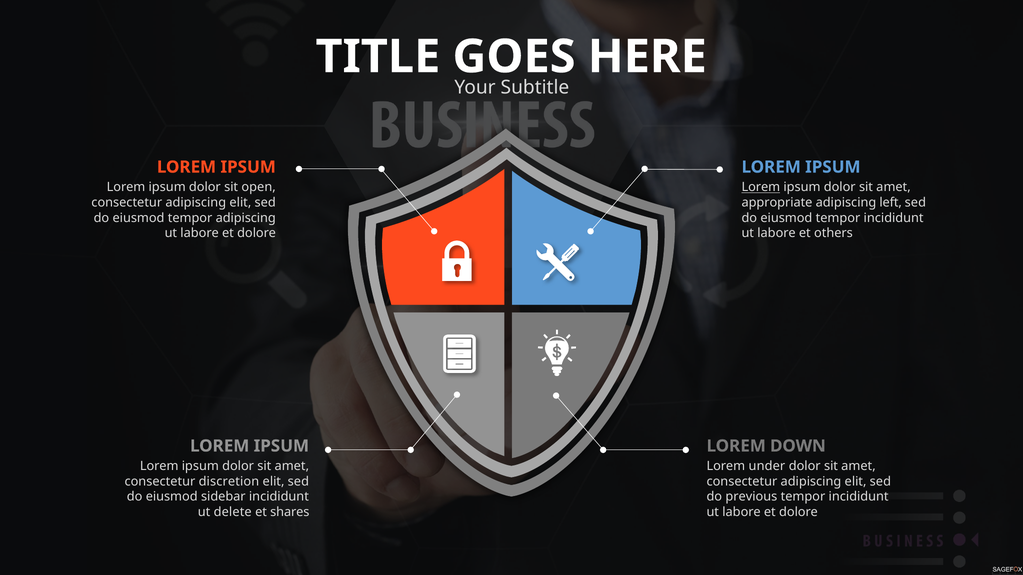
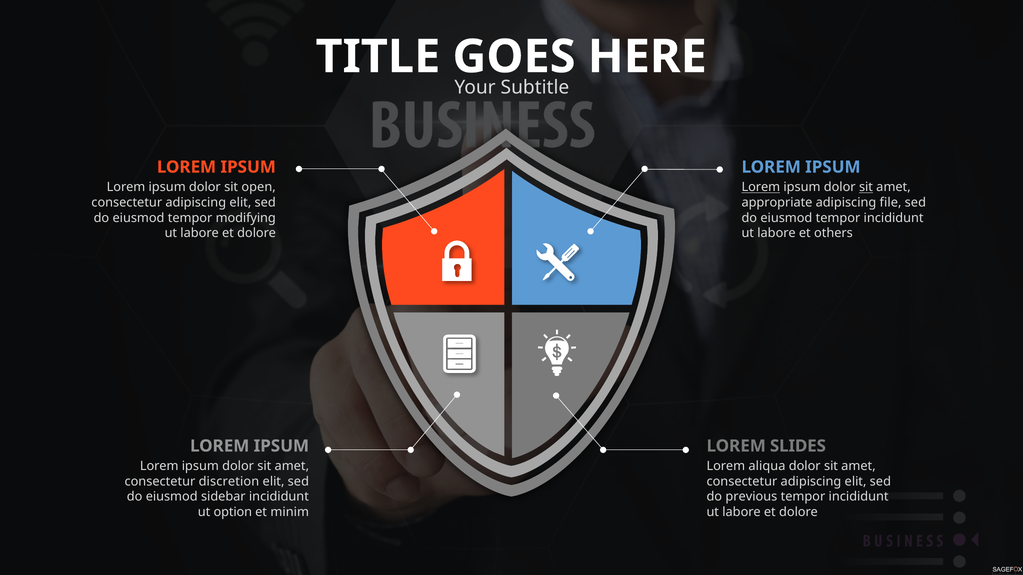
sit underline: none -> present (866, 187)
left: left -> file (891, 203)
tempor adipiscing: adipiscing -> modifying (246, 218)
DOWN: DOWN -> SLIDES (798, 446)
under: under -> aliqua (767, 466)
delete: delete -> option (233, 512)
shares: shares -> minim (290, 512)
